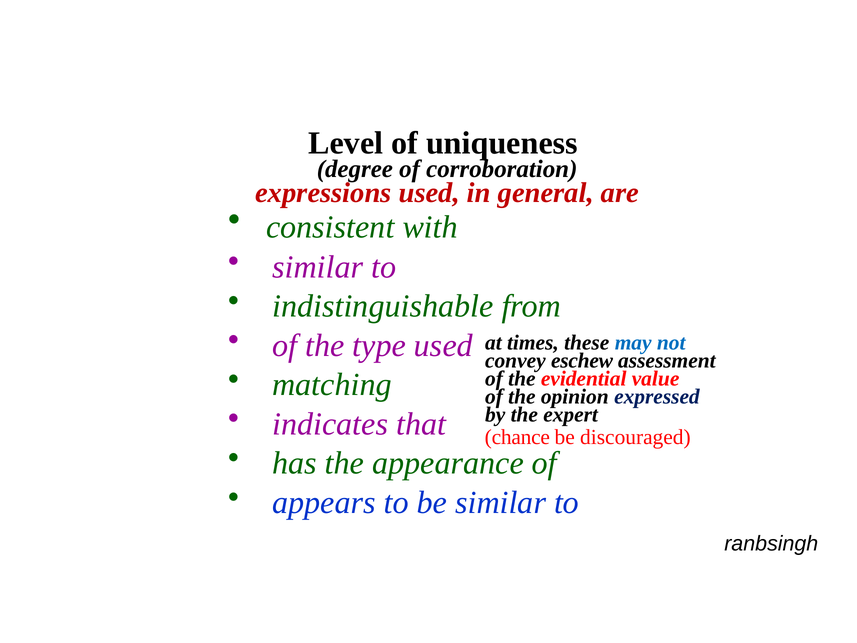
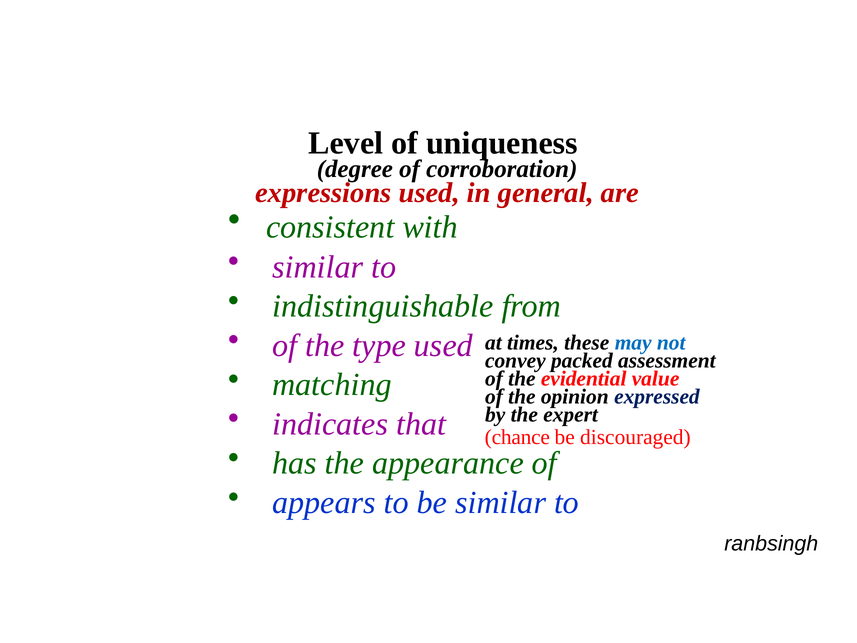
eschew: eschew -> packed (582, 361)
